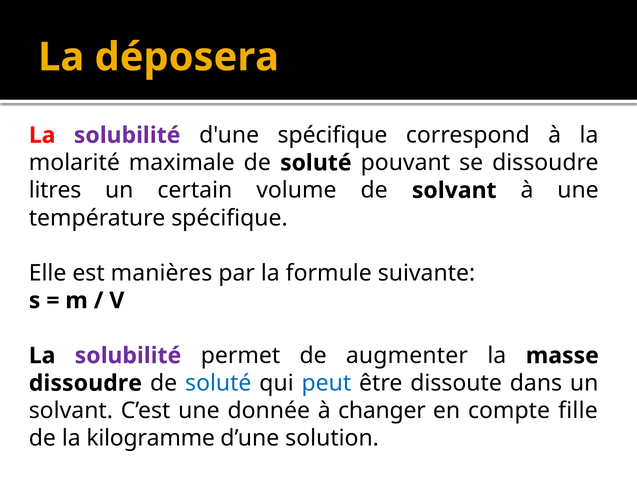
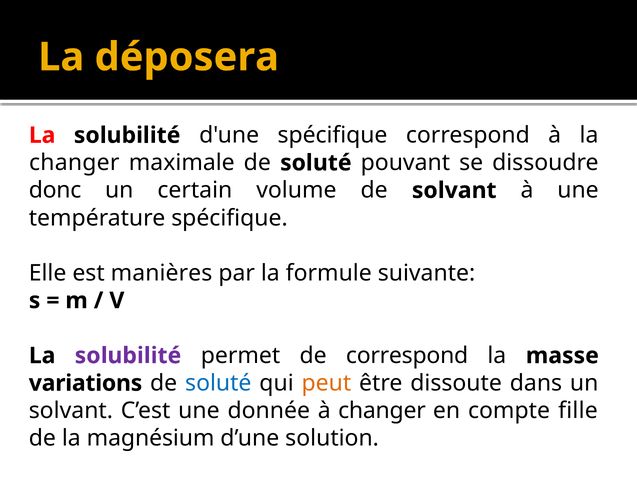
solubilité colour: purple -> black (127, 136)
molarité: molarité -> changer (74, 163)
litres: litres -> donc (55, 191)
de augmenter: augmenter -> correspond (407, 356)
dissoudre: dissoudre -> variations (86, 384)
peut colour: blue -> orange (326, 384)
kilogramme: kilogramme -> magnésium (151, 439)
